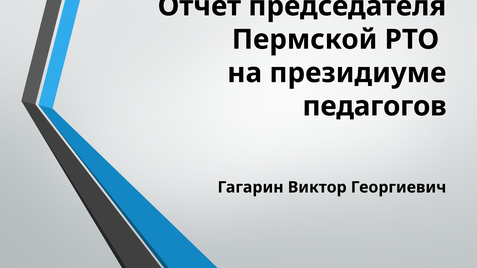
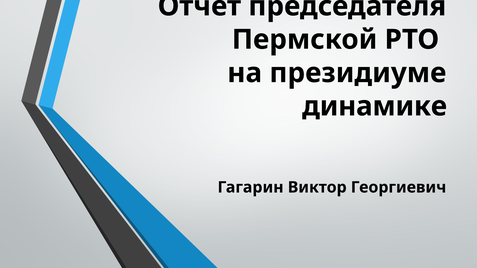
педагогов: педагогов -> динамике (375, 106)
